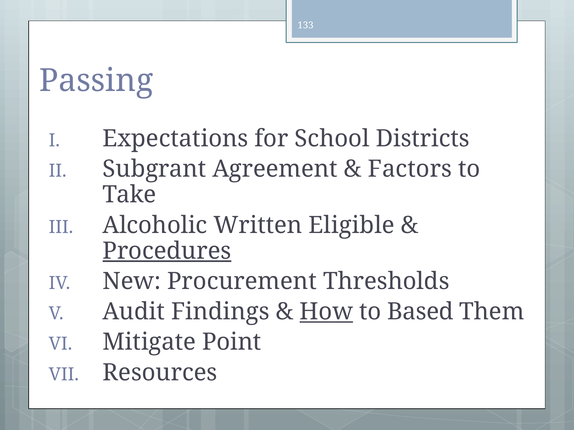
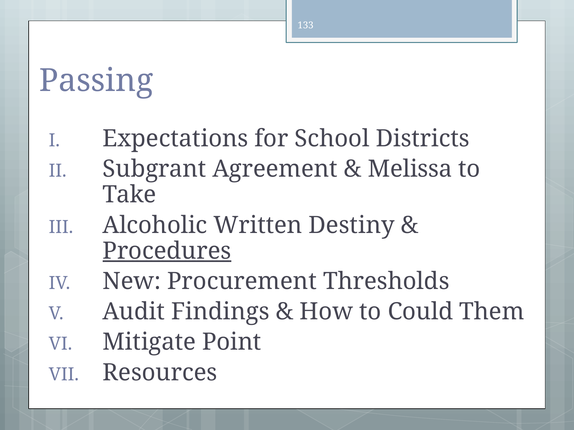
Factors: Factors -> Melissa (410, 169)
Eligible: Eligible -> Destiny (352, 225)
How underline: present -> none (326, 312)
Based: Based -> Could (420, 312)
